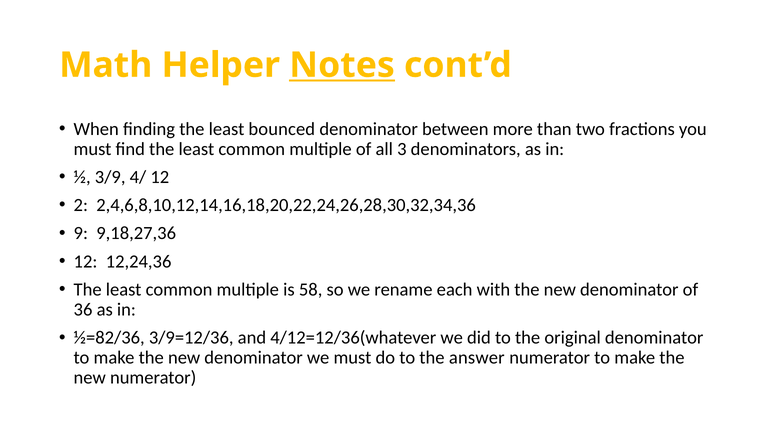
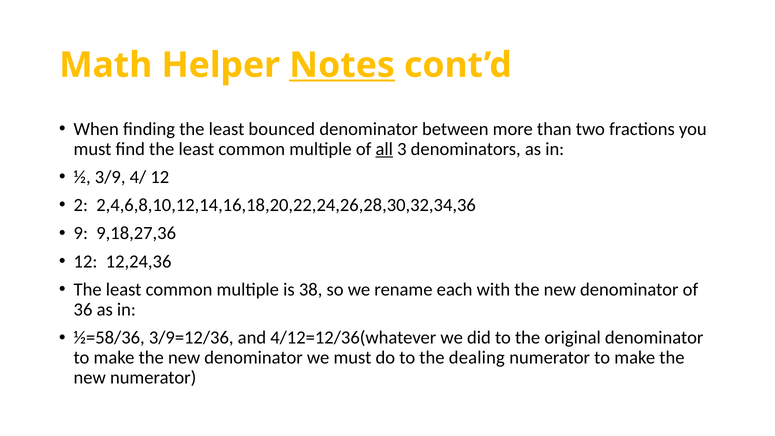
all underline: none -> present (384, 149)
58: 58 -> 38 (311, 290)
½=82/36: ½=82/36 -> ½=58/36 (109, 338)
answer: answer -> dealing (477, 358)
